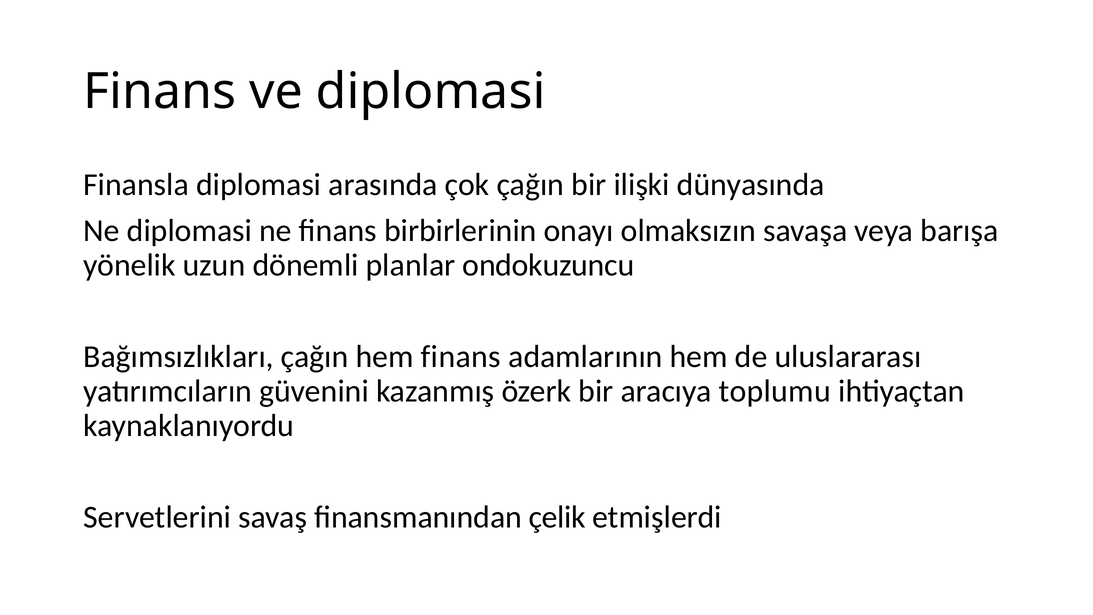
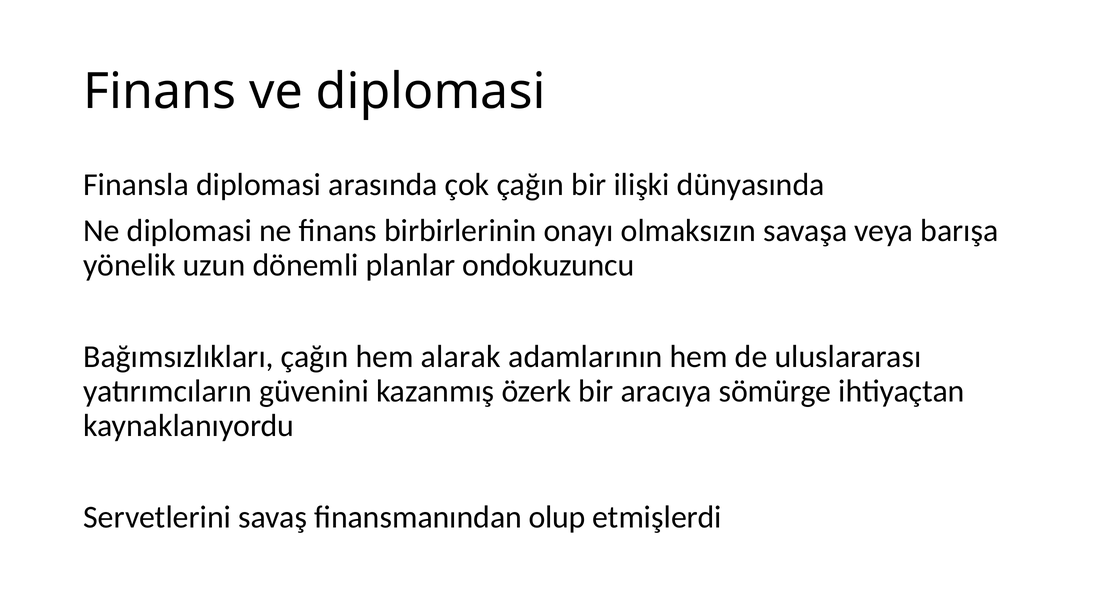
hem finans: finans -> alarak (461, 357)
toplumu: toplumu -> sömürge (775, 391)
çelik: çelik -> olup (557, 517)
